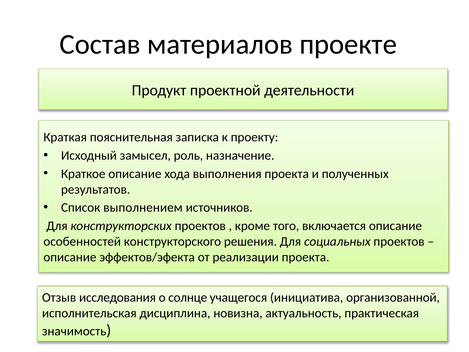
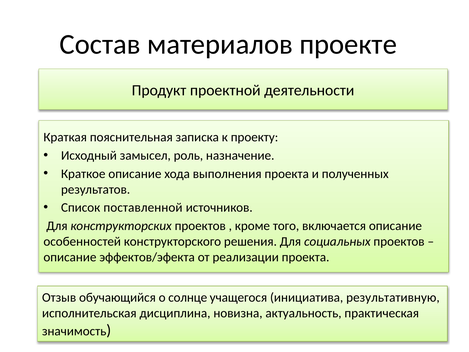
выполнением: выполнением -> поставленной (143, 208)
исследования: исследования -> обучающийся (117, 297)
организованной: организованной -> результативную (393, 297)
